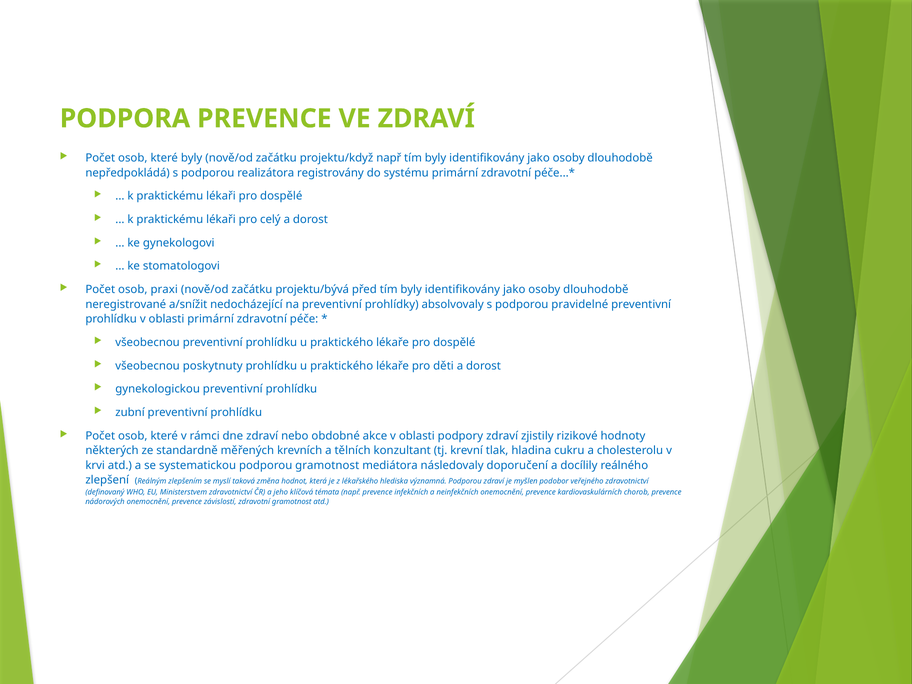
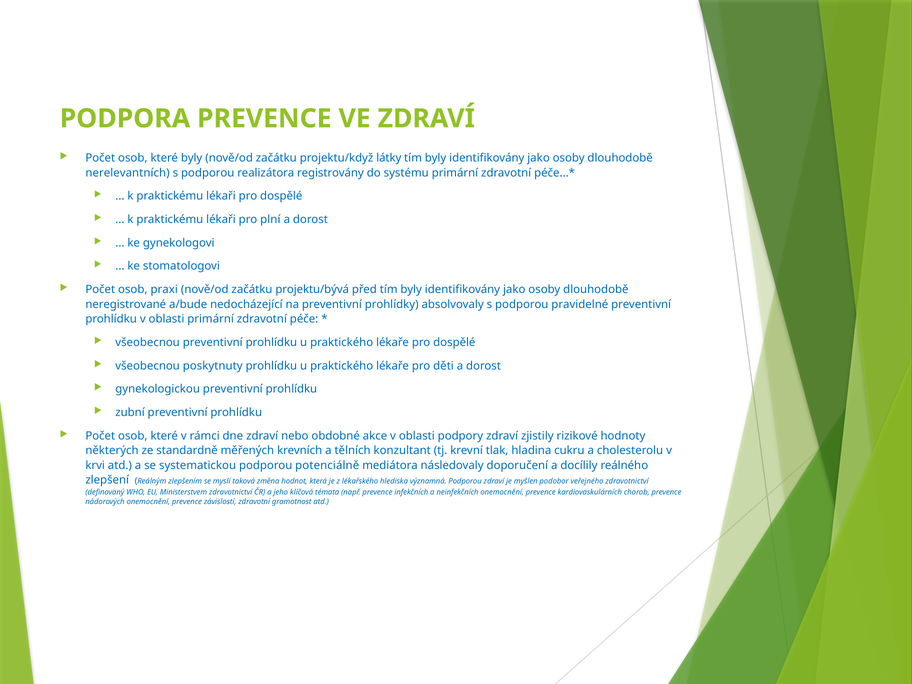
projektu/když např: např -> látky (389, 158)
nepředpokládá: nepředpokládá -> nerelevantních (128, 173)
celý: celý -> plní (270, 220)
a/snížit: a/snížit -> a/bude (188, 304)
podporou gramotnost: gramotnost -> potenciálně (327, 465)
